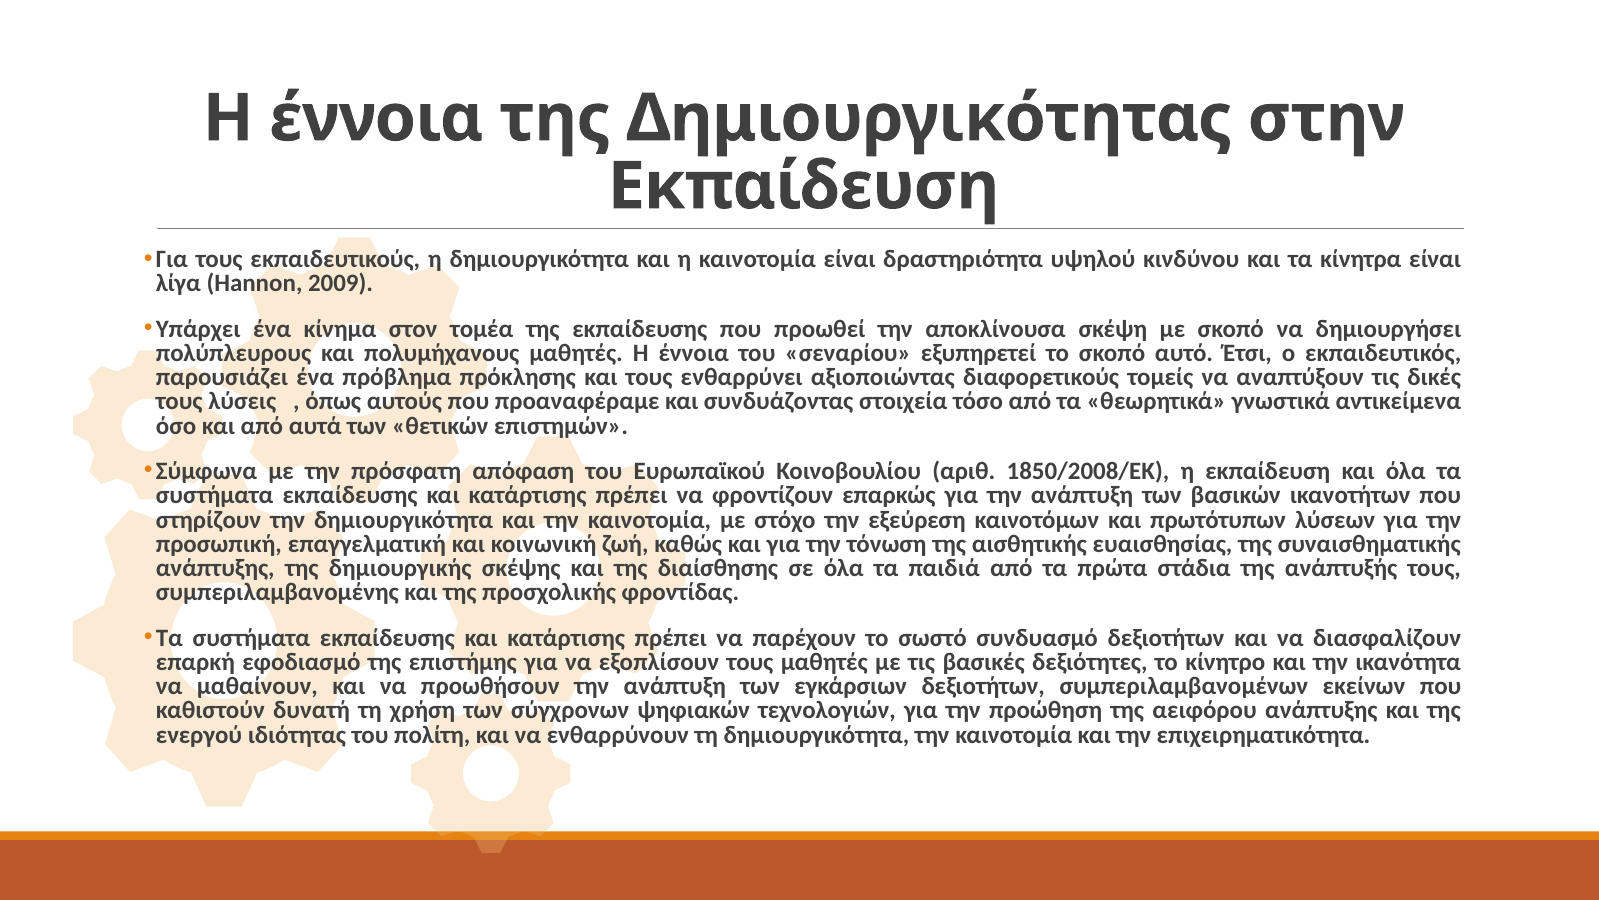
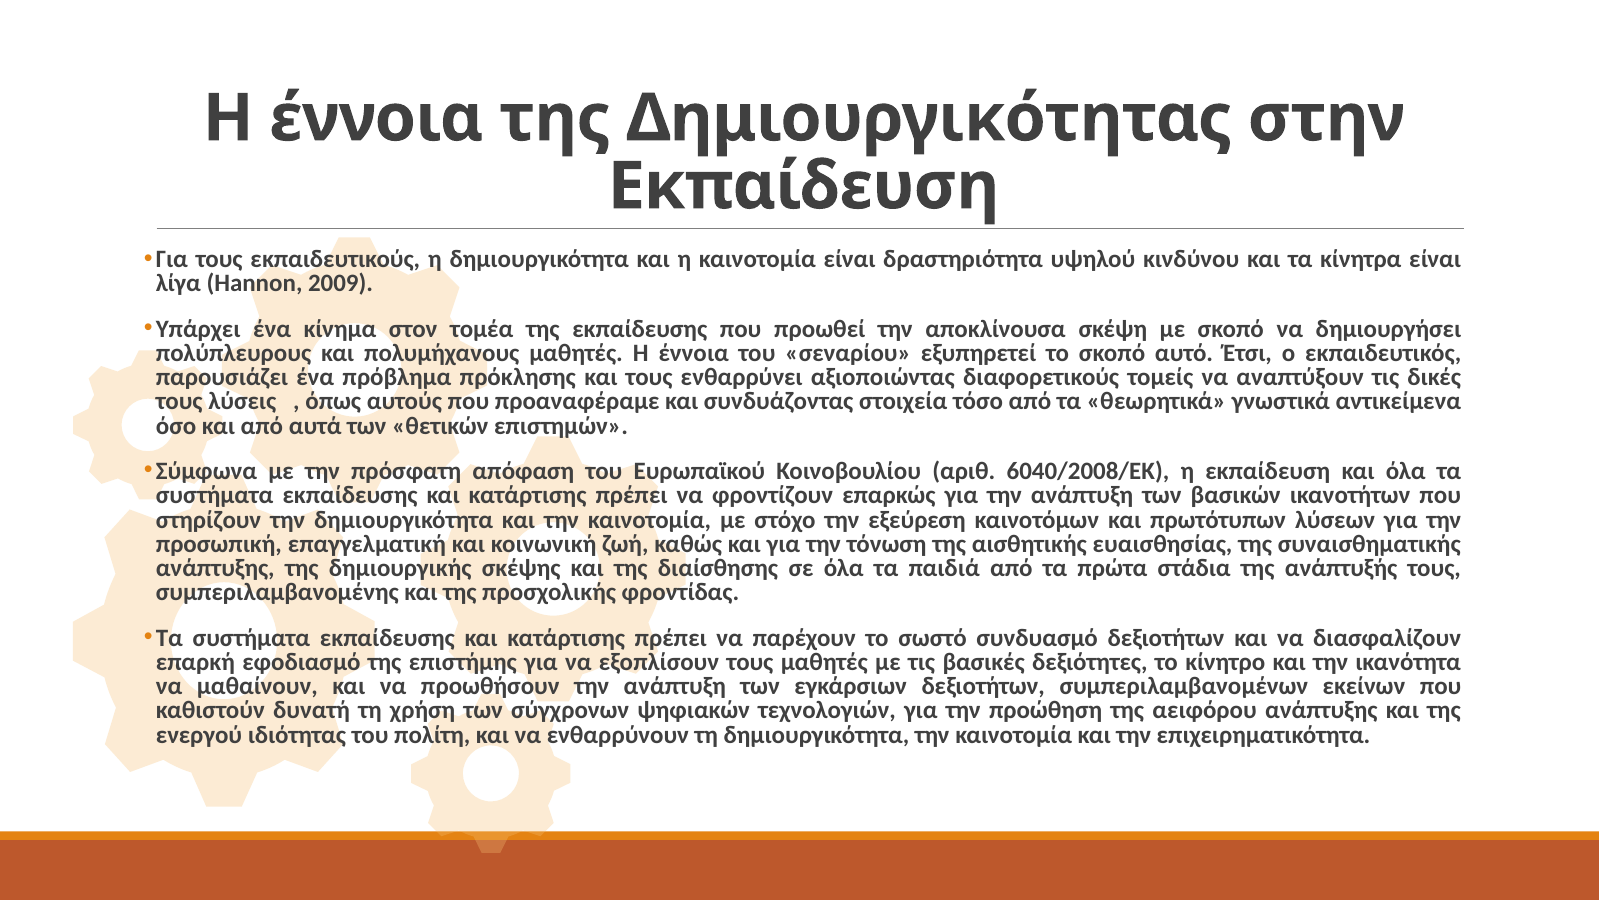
1850/2008/ΕΚ: 1850/2008/ΕΚ -> 6040/2008/ΕΚ (1088, 471)
